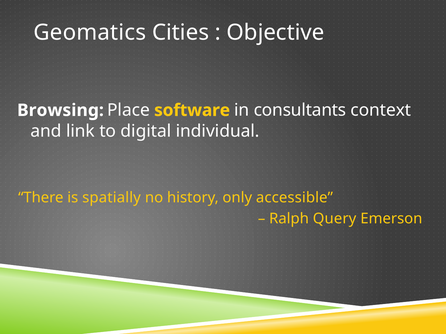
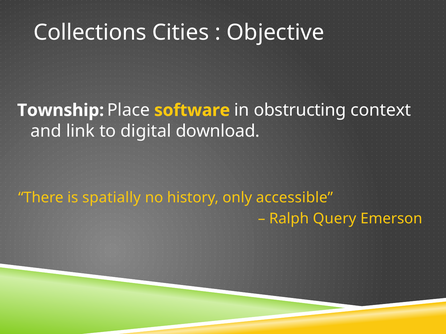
Geomatics: Geomatics -> Collections (90, 32)
Browsing: Browsing -> Township (61, 110)
consultants: consultants -> obstructing (300, 110)
individual: individual -> download (218, 131)
